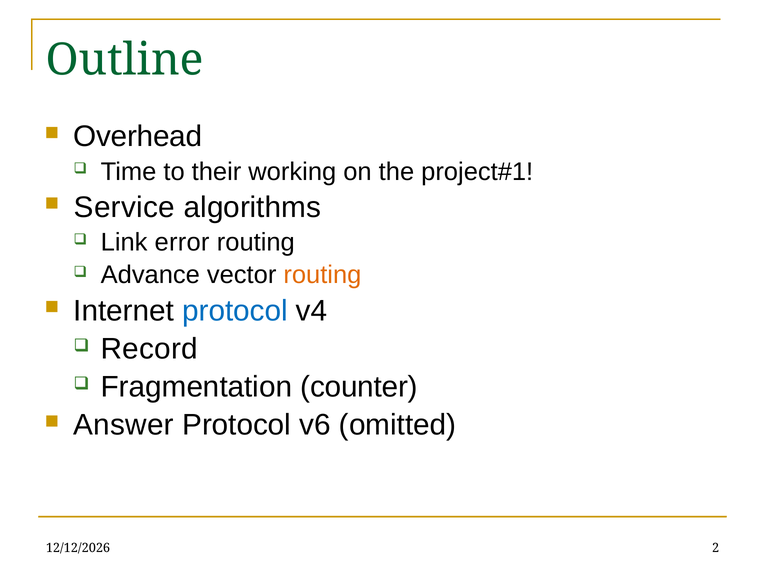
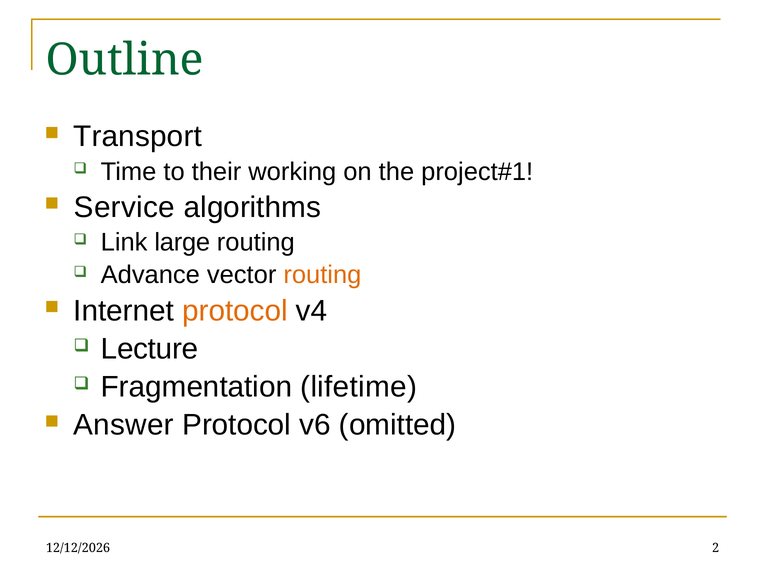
Overhead: Overhead -> Transport (138, 137)
error: error -> large (182, 242)
protocol colour: blue -> orange (235, 311)
Record: Record -> Lecture (150, 349)
counter: counter -> lifetime (359, 387)
